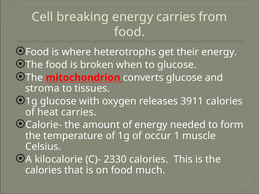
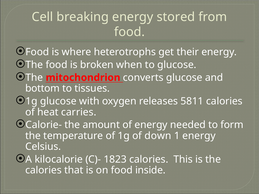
energy carries: carries -> stored (176, 17)
stroma: stroma -> bottom (43, 89)
3911: 3911 -> 5811 (192, 101)
occur: occur -> down (158, 136)
1 muscle: muscle -> energy (199, 136)
2330: 2330 -> 1823 (115, 160)
much: much -> inside (150, 170)
